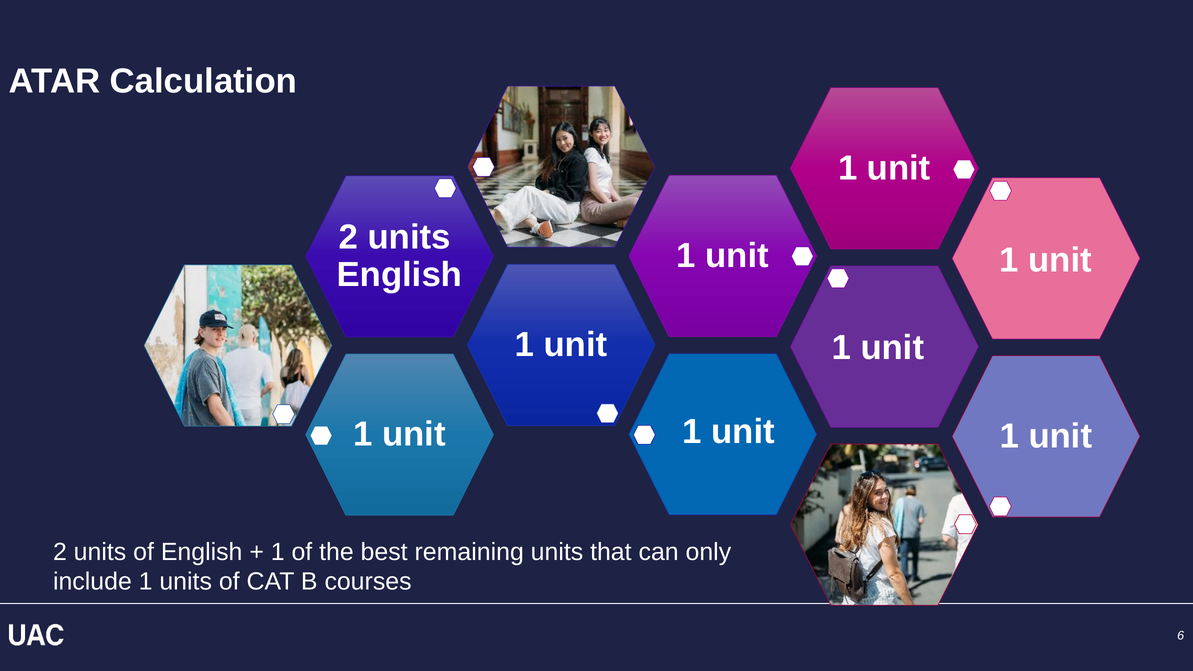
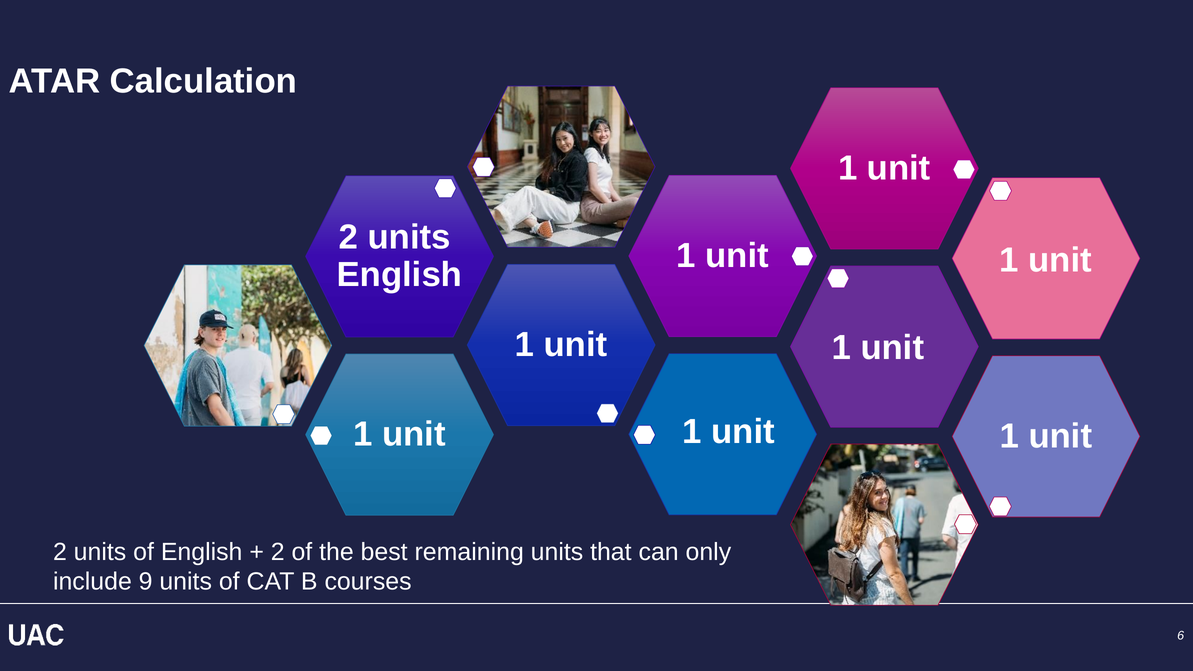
1: 1 -> 2 (278, 552)
include 1: 1 -> 9 (146, 582)
